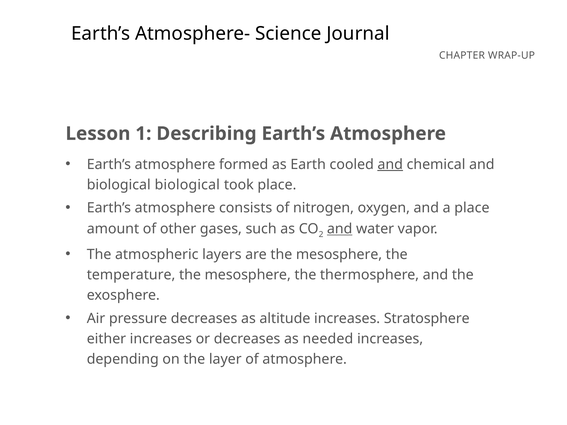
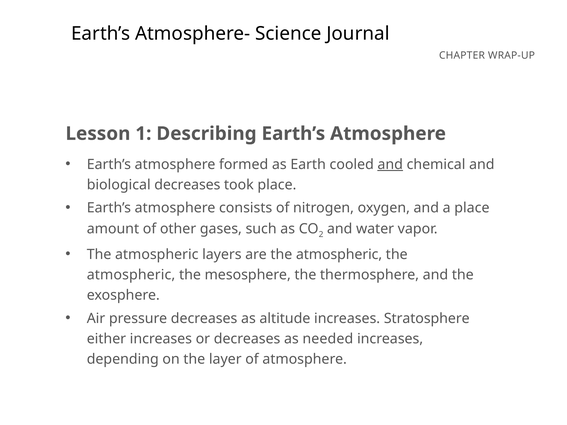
biological biological: biological -> decreases (187, 185)
and underline: present -> none (340, 229)
are the mesosphere: mesosphere -> atmospheric (339, 255)
temperature: temperature -> atmospheric (131, 275)
